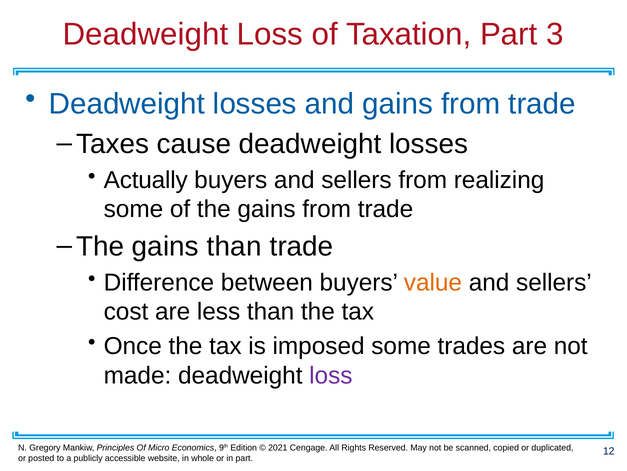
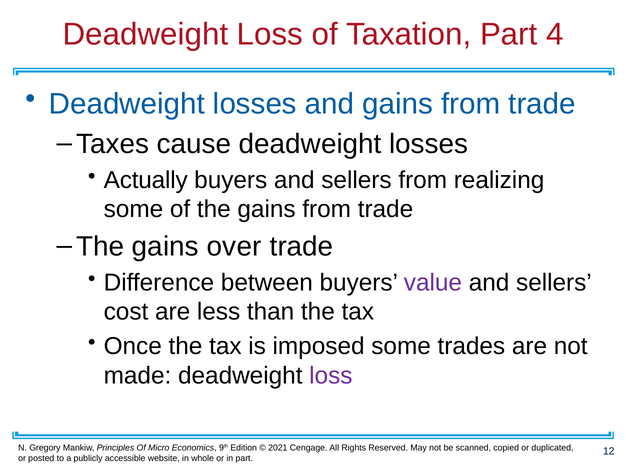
3: 3 -> 4 (555, 35)
gains than: than -> over (234, 246)
value colour: orange -> purple (433, 282)
